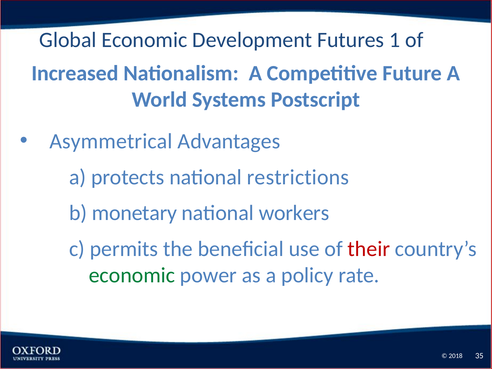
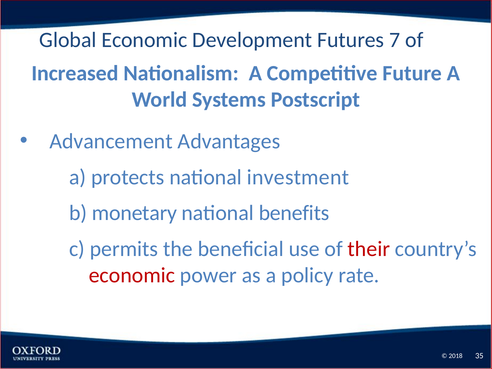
1: 1 -> 7 (395, 40)
Asymmetrical: Asymmetrical -> Advancement (111, 141)
restrictions: restrictions -> investment (298, 177)
workers: workers -> benefits (294, 213)
economic colour: green -> red (132, 275)
